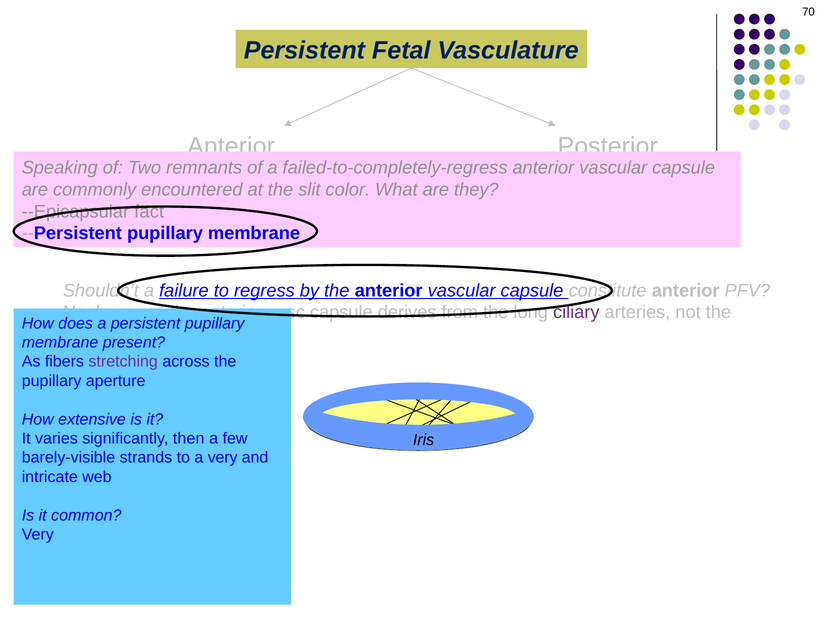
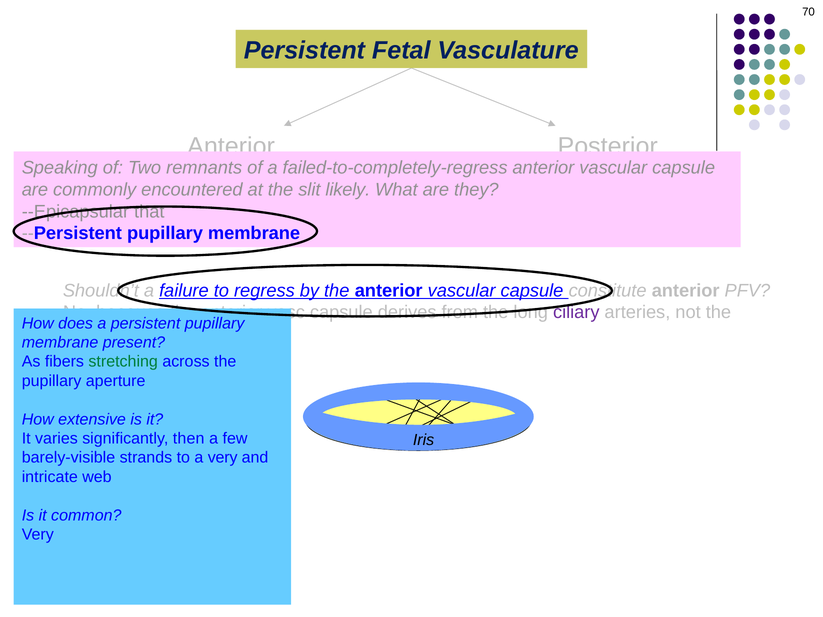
color: color -> likely (348, 190)
fact: fact -> that (149, 212)
stretching colour: purple -> green (123, 362)
